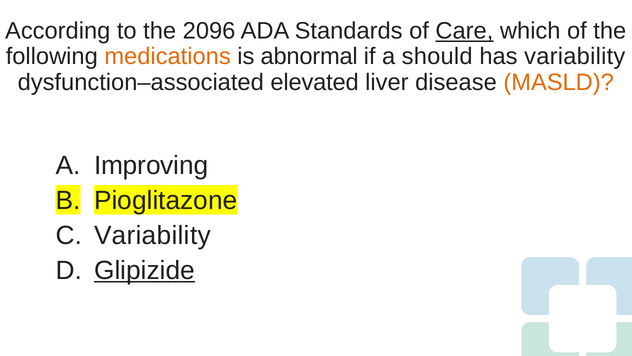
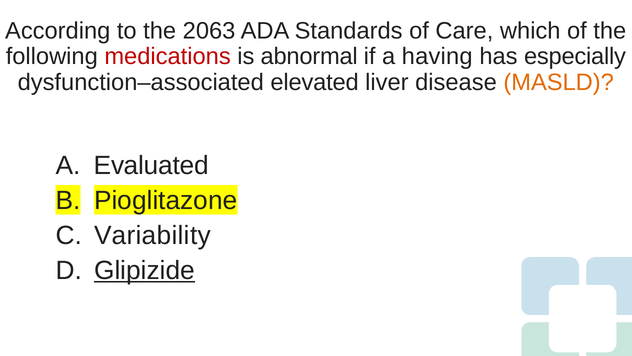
2096: 2096 -> 2063 (209, 31)
Care underline: present -> none (464, 31)
medications colour: orange -> red (168, 56)
should: should -> having (437, 56)
has variability: variability -> especially (575, 56)
Improving: Improving -> Evaluated (151, 165)
